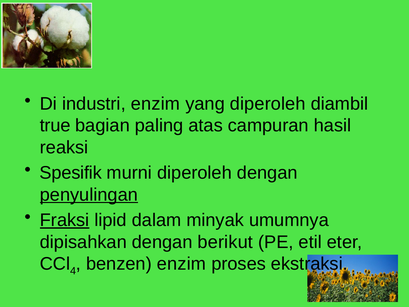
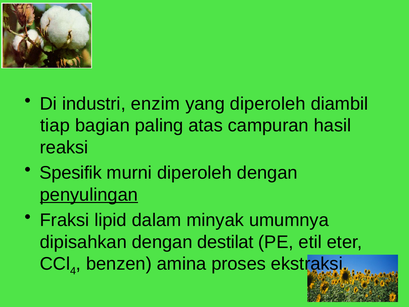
true: true -> tiap (55, 125)
Fraksi underline: present -> none (65, 220)
berikut: berikut -> destilat (225, 242)
benzen enzim: enzim -> amina (182, 264)
